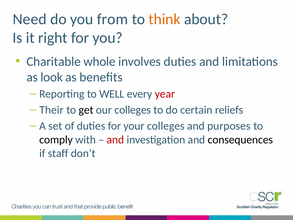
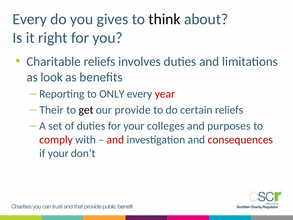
Need: Need -> Every (30, 19)
from: from -> gives (113, 19)
think colour: orange -> black (165, 19)
Charitable whole: whole -> reliefs (100, 61)
WELL: WELL -> ONLY (112, 94)
our colleges: colleges -> provide (133, 110)
comply colour: black -> red (56, 140)
consequences colour: black -> red (240, 140)
if staff: staff -> your (58, 153)
